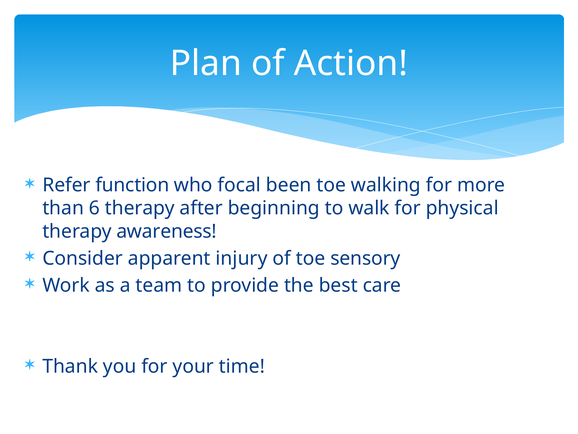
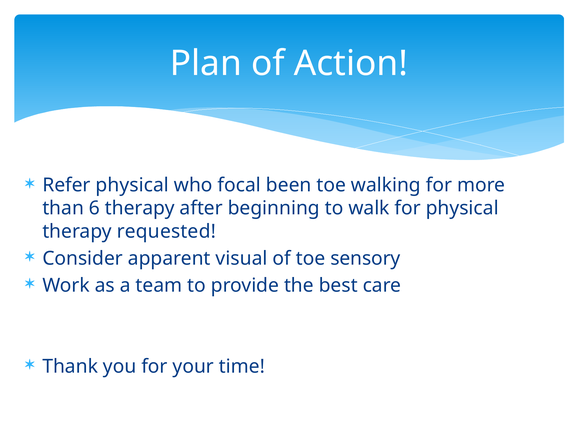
Refer function: function -> physical (132, 185)
awareness: awareness -> requested (166, 231)
injury: injury -> visual (242, 258)
